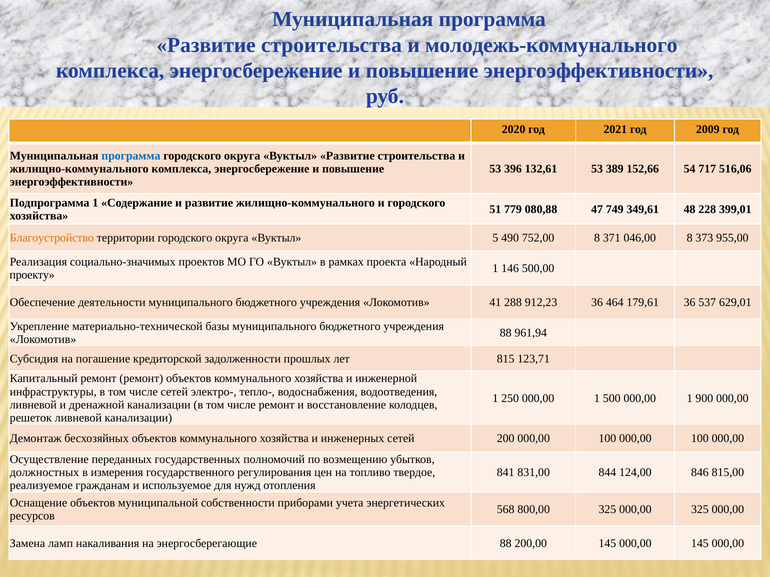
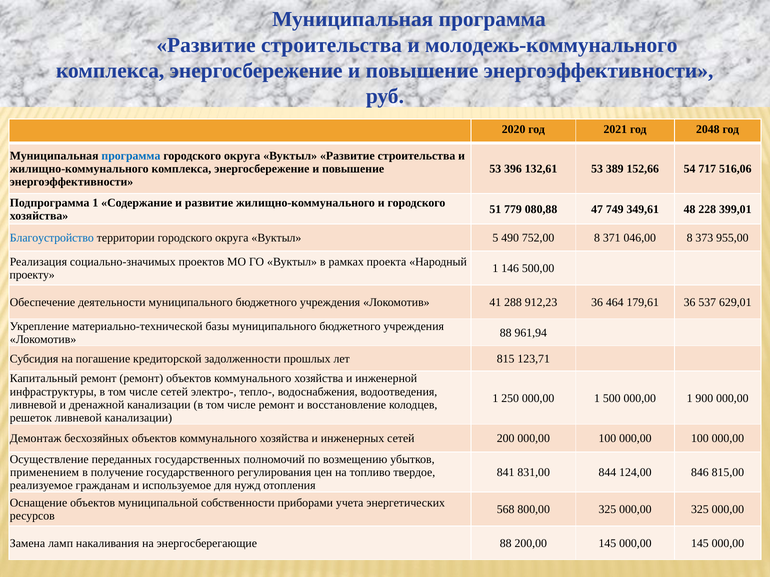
2009: 2009 -> 2048 (708, 129)
Благоустройство colour: orange -> blue (52, 238)
должностных: должностных -> применением (45, 473)
измерения: измерения -> получение (117, 473)
